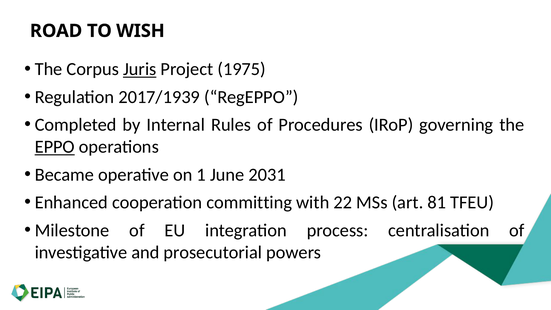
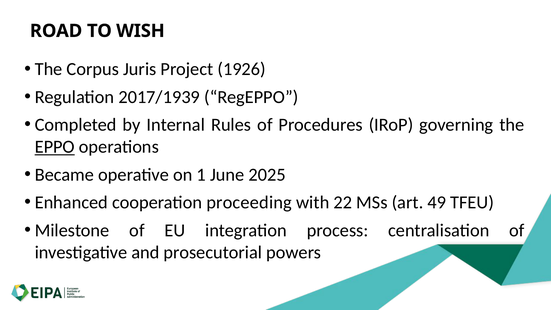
Juris underline: present -> none (140, 69)
1975: 1975 -> 1926 (242, 69)
2031: 2031 -> 2025 (267, 175)
committing: committing -> proceeding (249, 202)
81: 81 -> 49 (437, 202)
